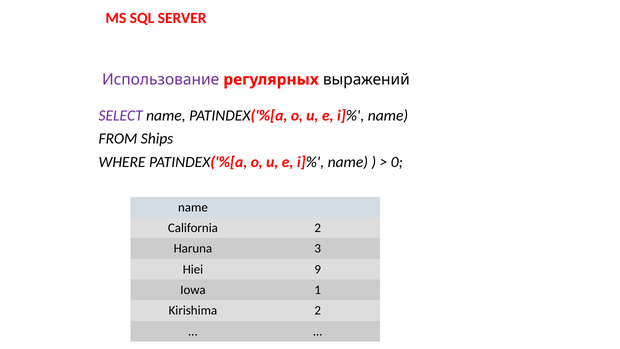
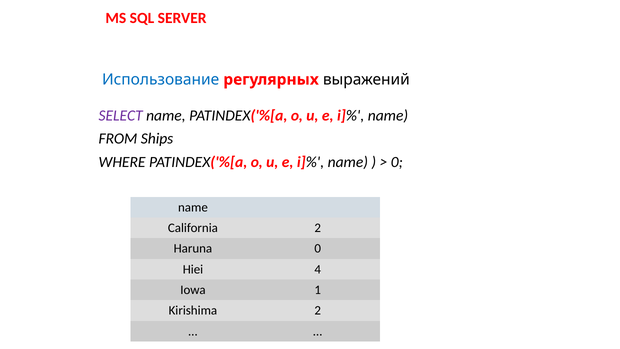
Использование colour: purple -> blue (161, 80)
Haruna 3: 3 -> 0 (318, 248)
9: 9 -> 4 (318, 269)
